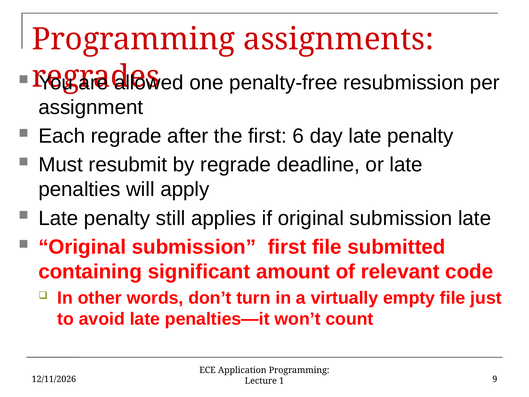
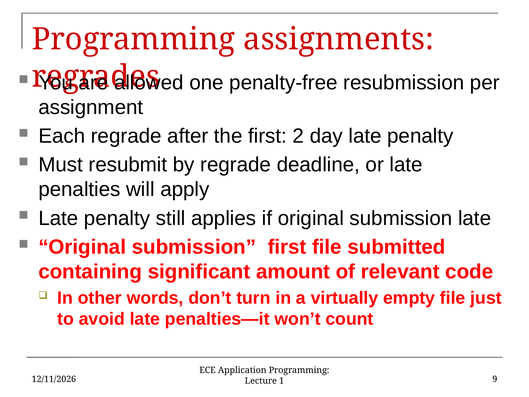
6: 6 -> 2 (298, 136)
